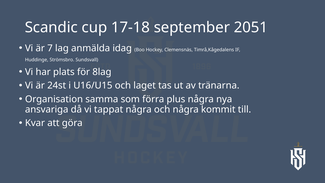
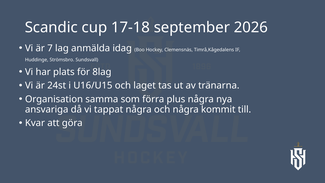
2051: 2051 -> 2026 (251, 27)
